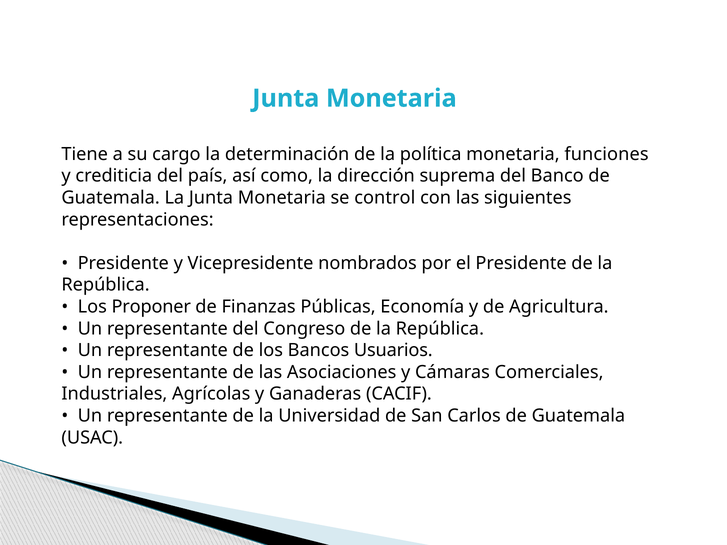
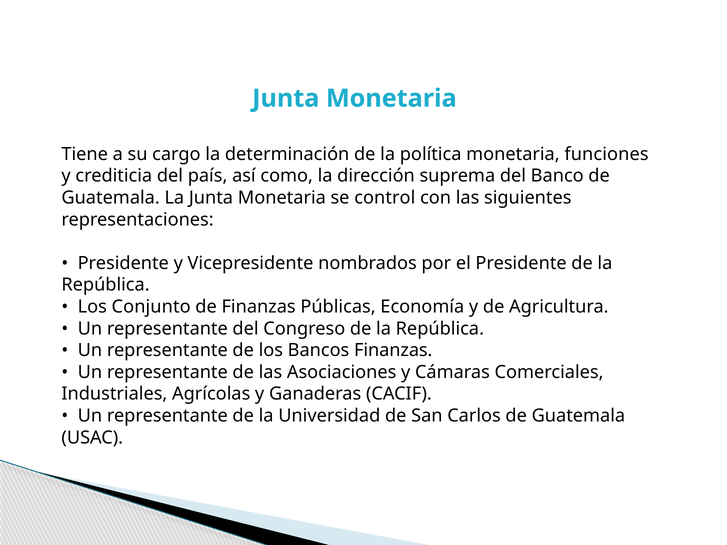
Proponer: Proponer -> Conjunto (151, 307)
Bancos Usuarios: Usuarios -> Finanzas (393, 351)
